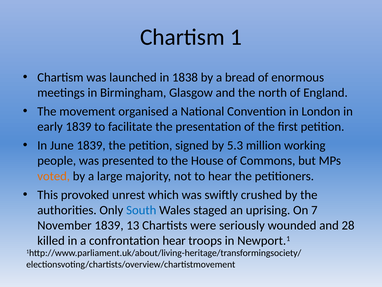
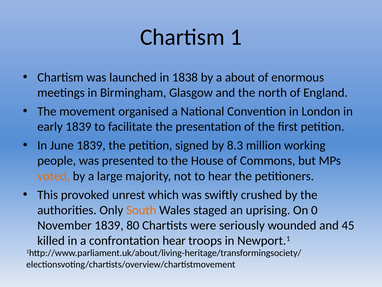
bread: bread -> about (240, 77)
5.3: 5.3 -> 8.3 (235, 145)
South colour: blue -> orange (141, 210)
7: 7 -> 0 (314, 210)
13: 13 -> 80 (133, 225)
28: 28 -> 45 (348, 225)
